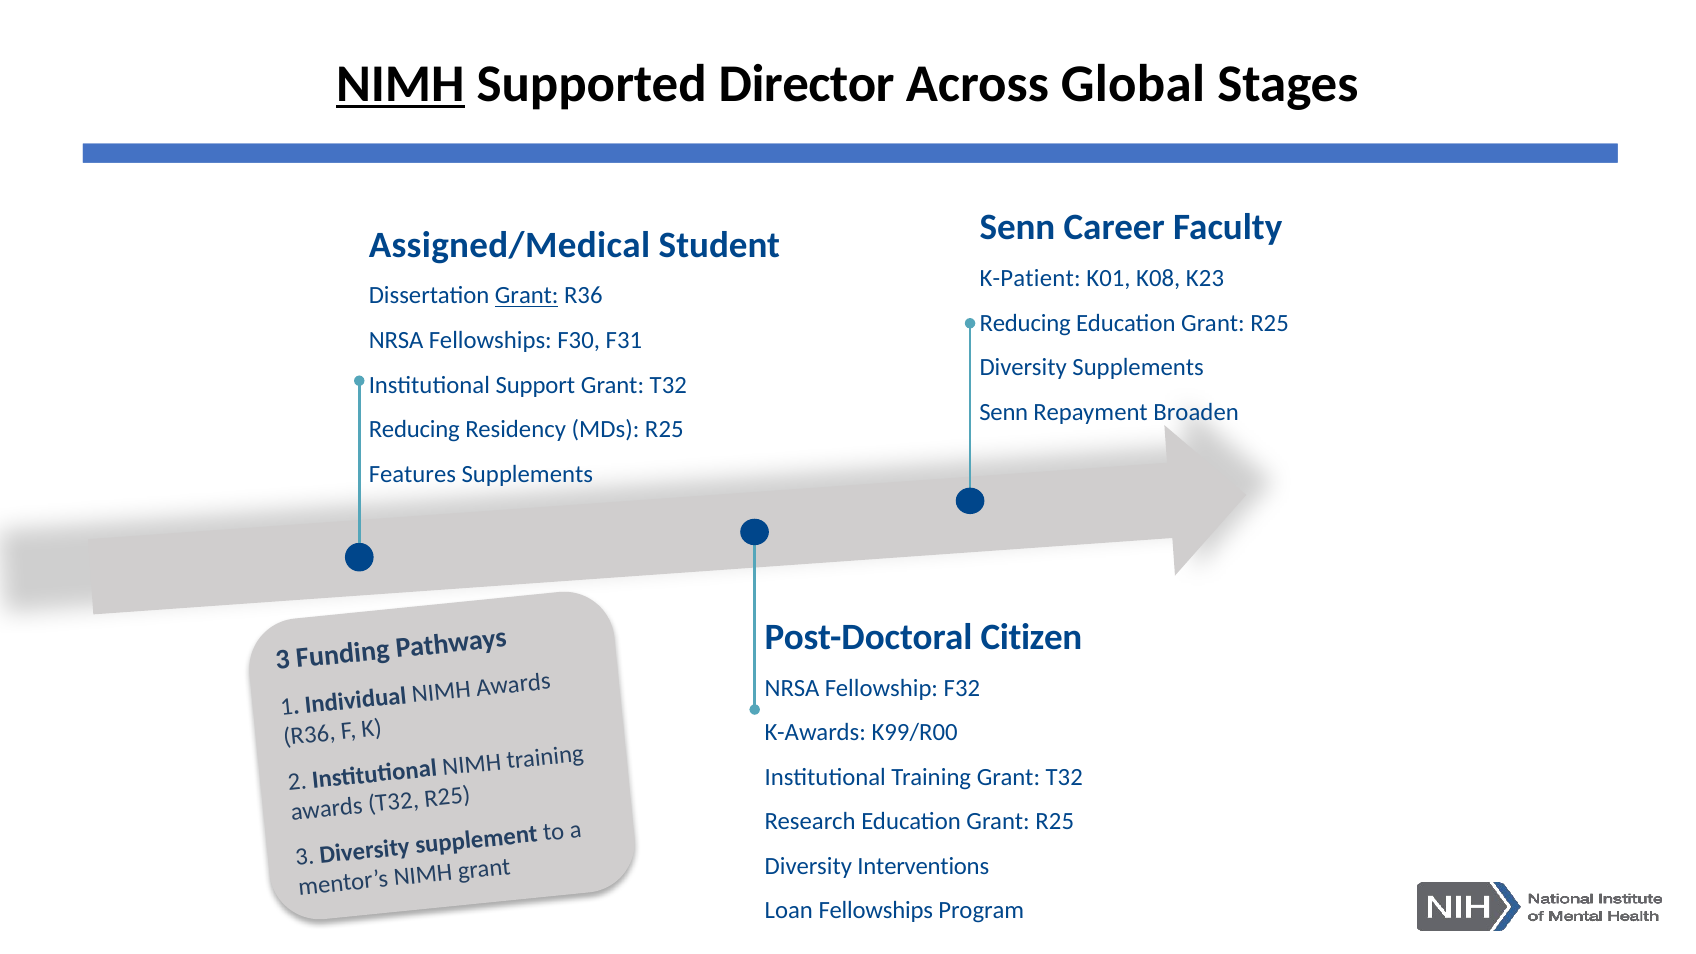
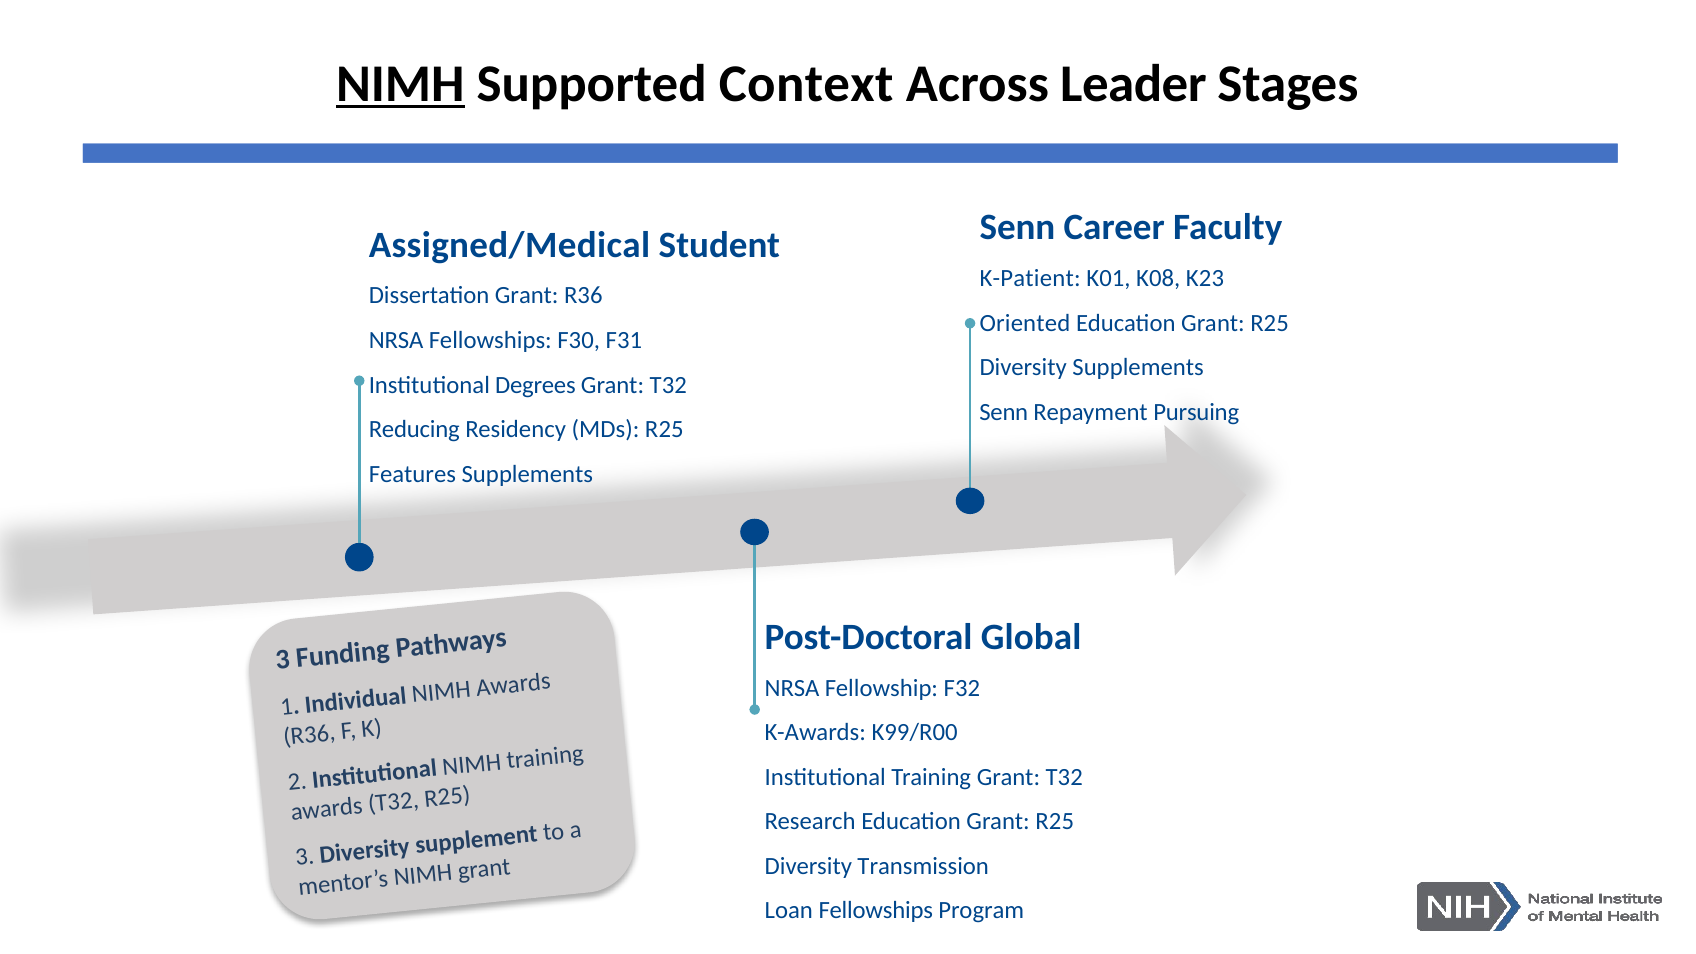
Director: Director -> Context (806, 84)
Global: Global -> Leader (1133, 84)
Grant underline: present -> none (527, 296)
Reducing: Reducing -> Oriented (1025, 323)
Support: Support -> Degrees (535, 385)
Broaden: Broaden -> Pursuing (1196, 412)
Citizen: Citizen -> Global (1031, 637)
Interventions: Interventions -> Transmission (923, 866)
